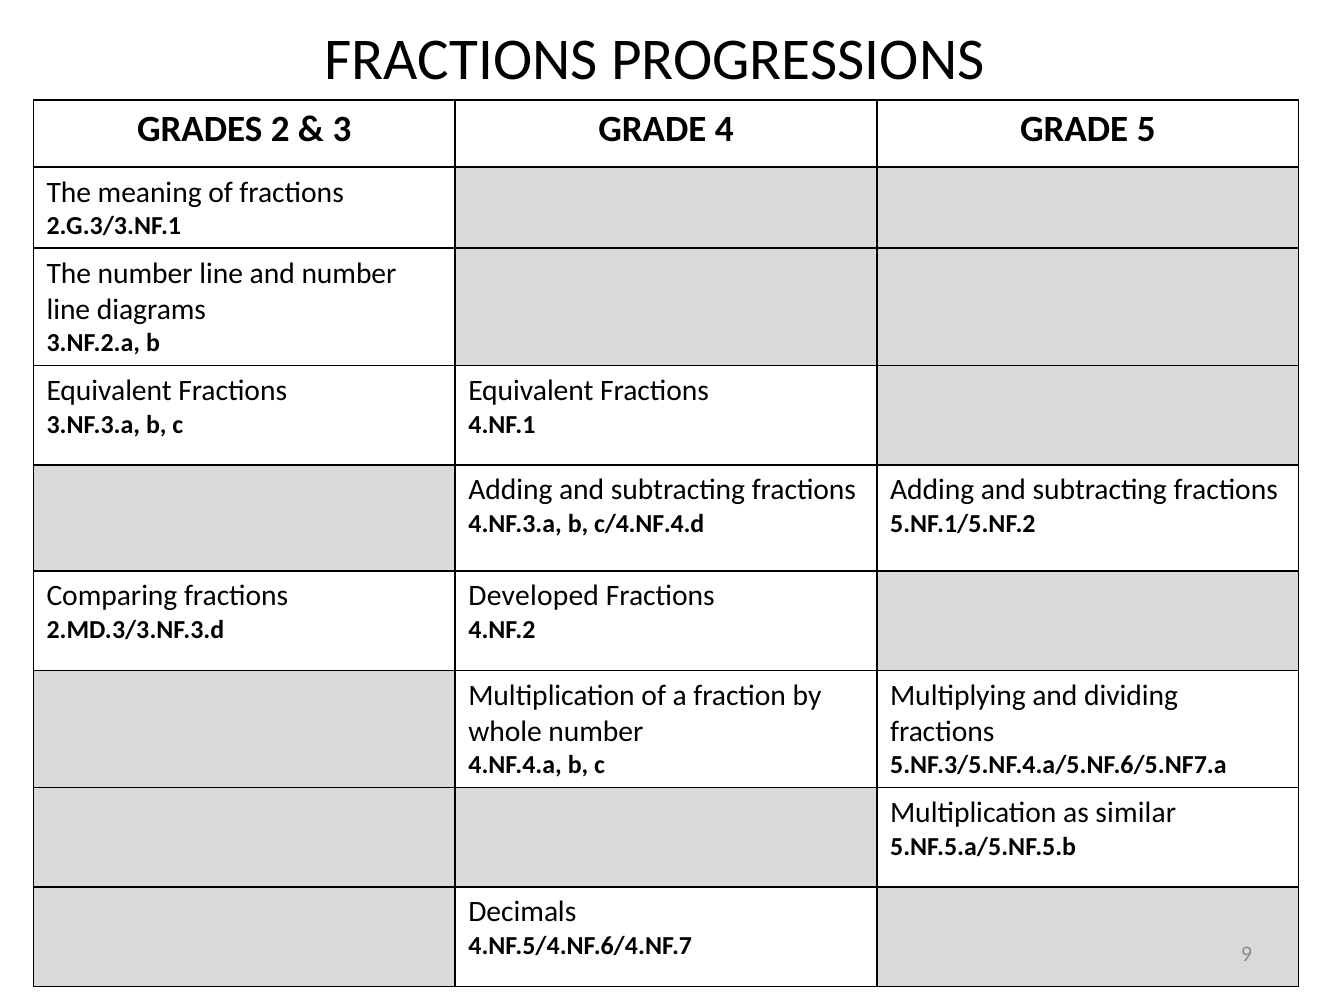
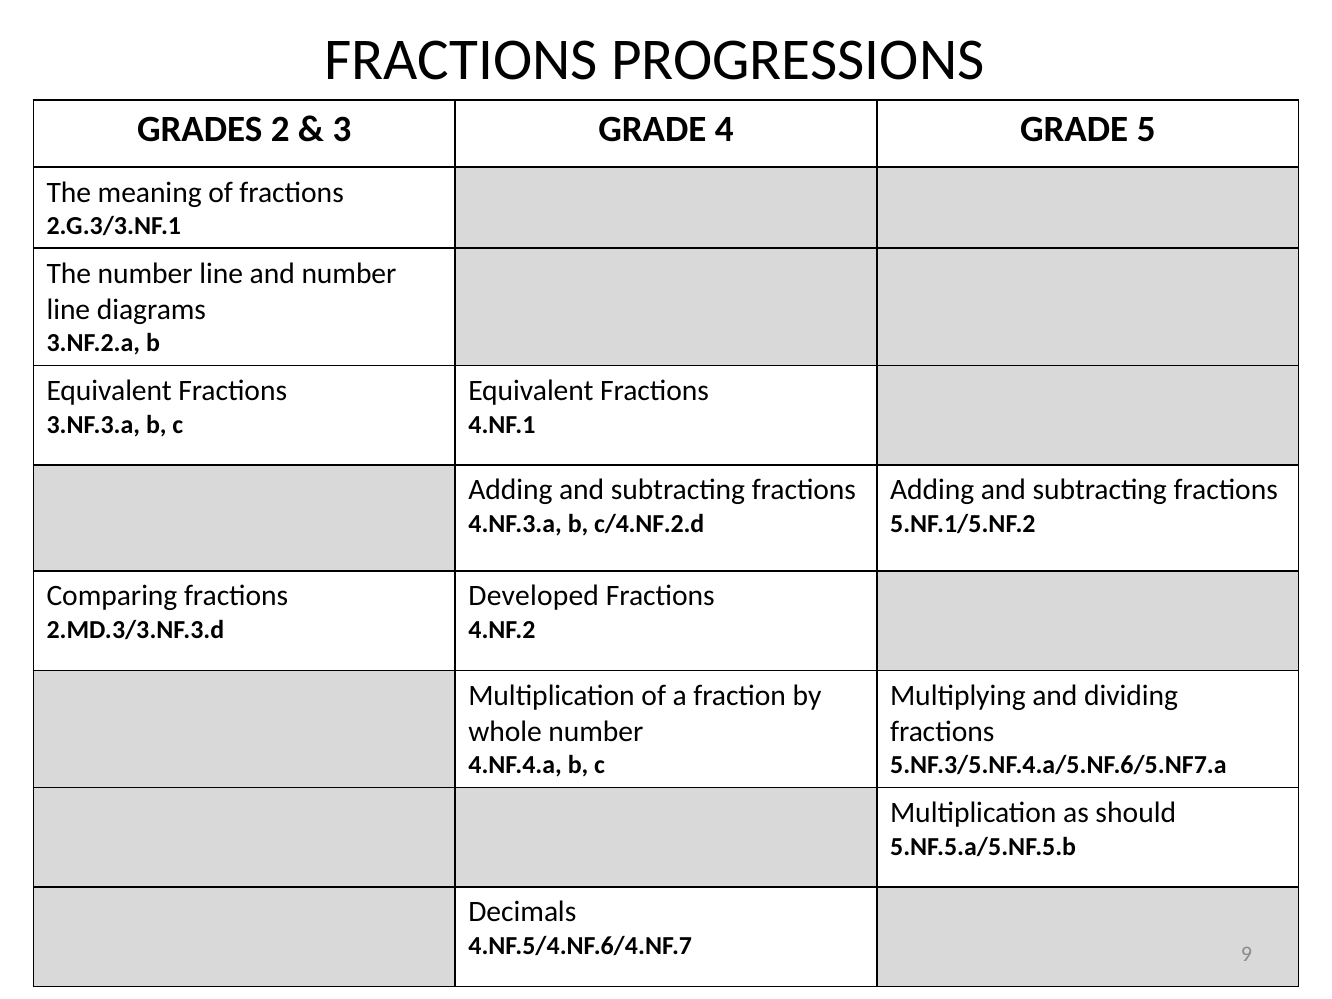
c/4.NF.4.d: c/4.NF.4.d -> c/4.NF.2.d (649, 524)
similar: similar -> should (1136, 813)
